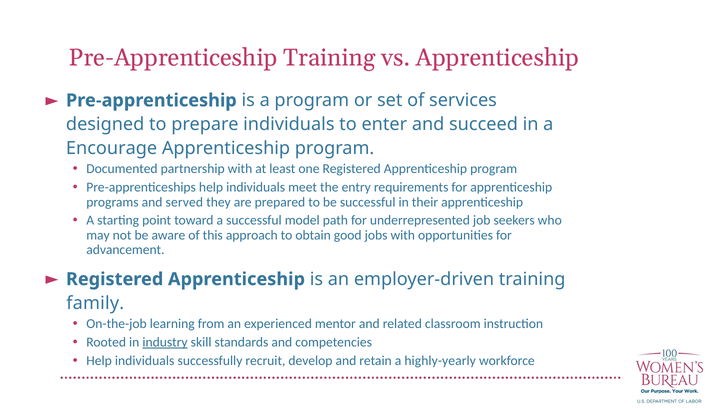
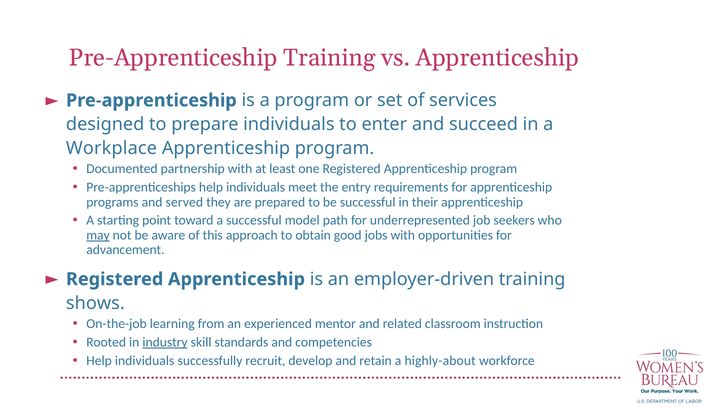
Encourage: Encourage -> Workplace (112, 148)
may underline: none -> present (98, 235)
family: family -> shows (95, 303)
highly-yearly: highly-yearly -> highly-about (440, 361)
